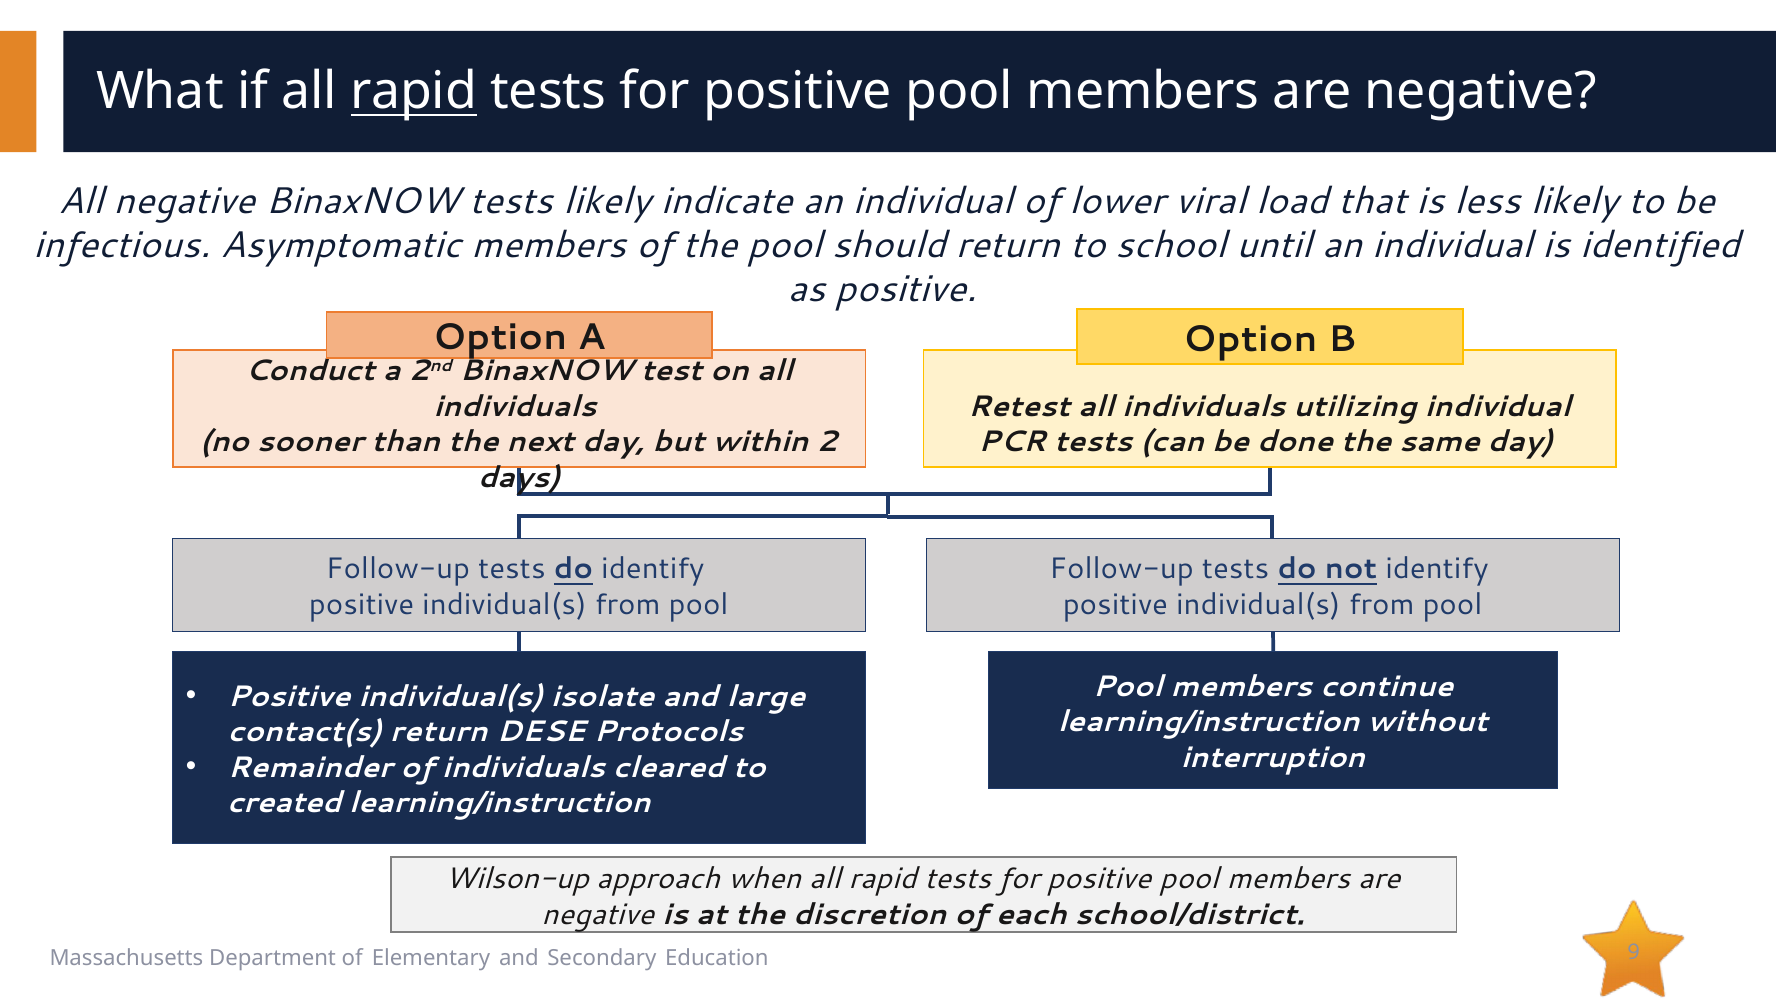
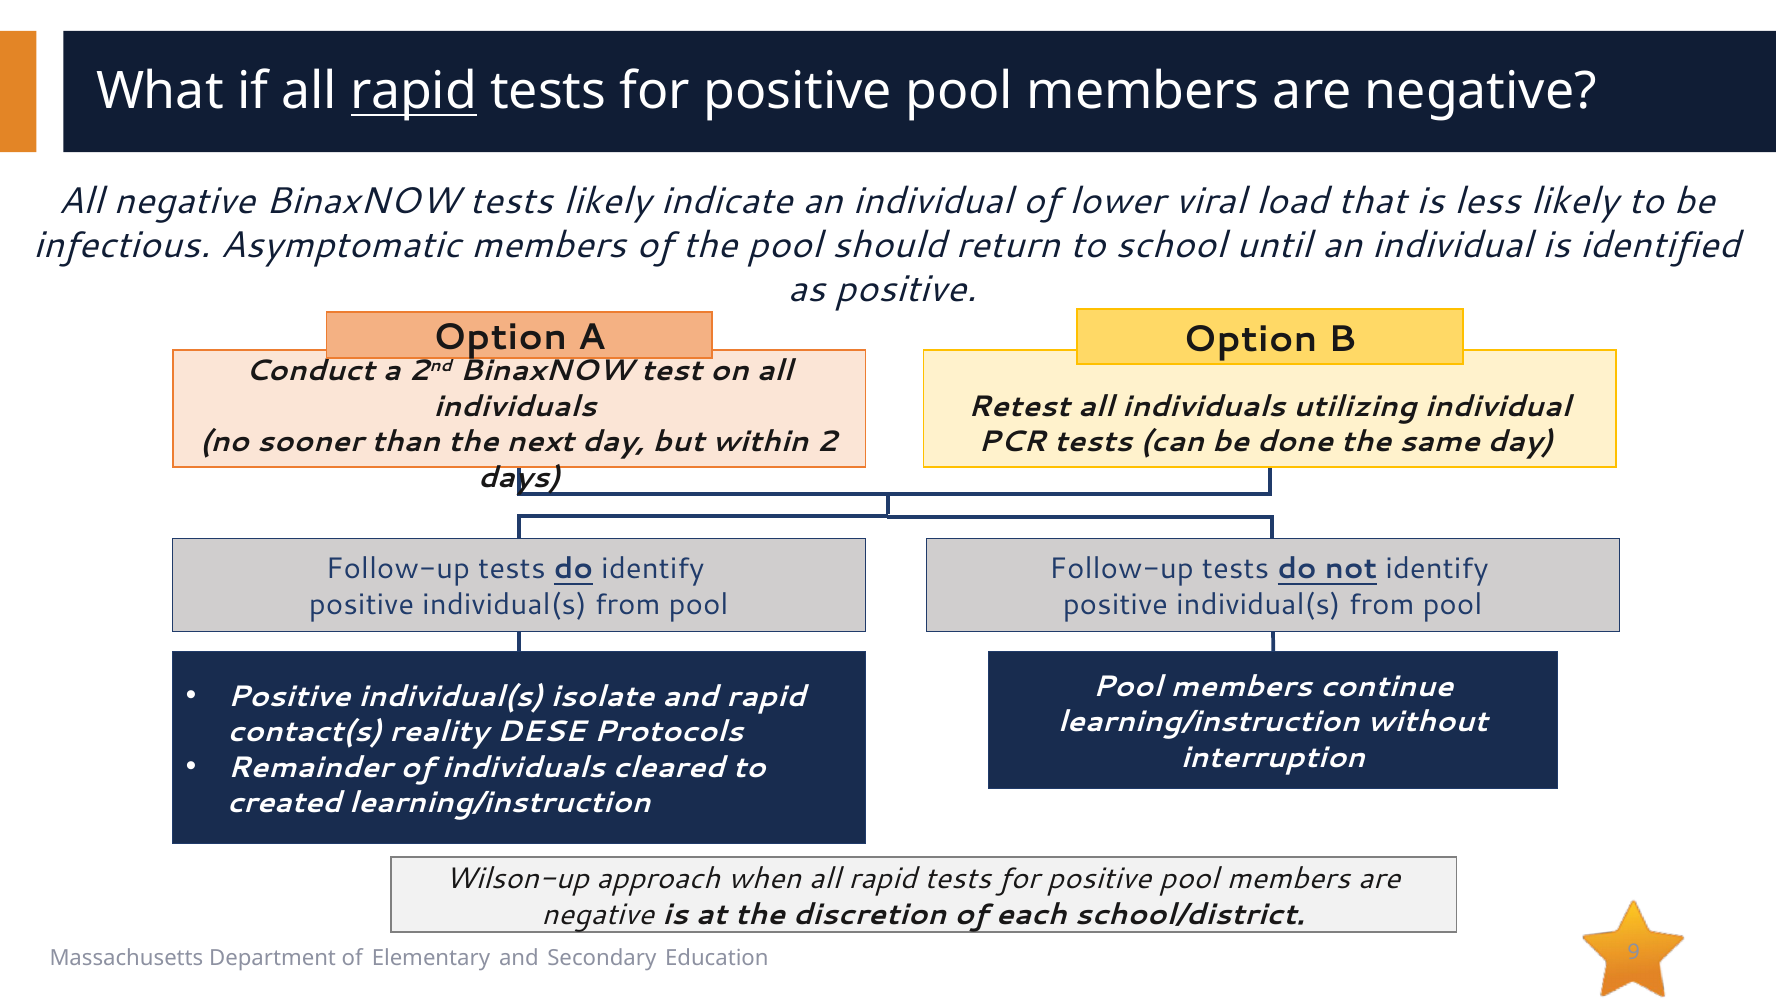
and large: large -> rapid (766, 696)
contact(s return: return -> reality (439, 732)
